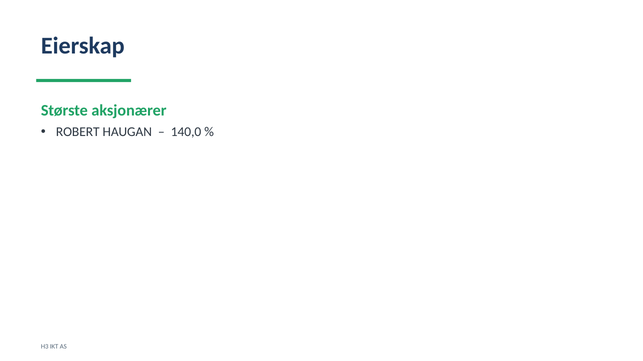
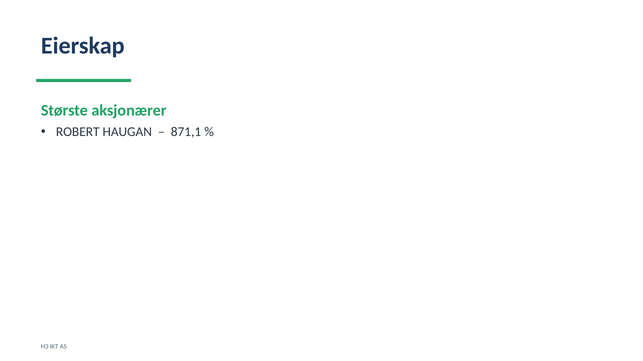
140,0: 140,0 -> 871,1 (186, 132)
